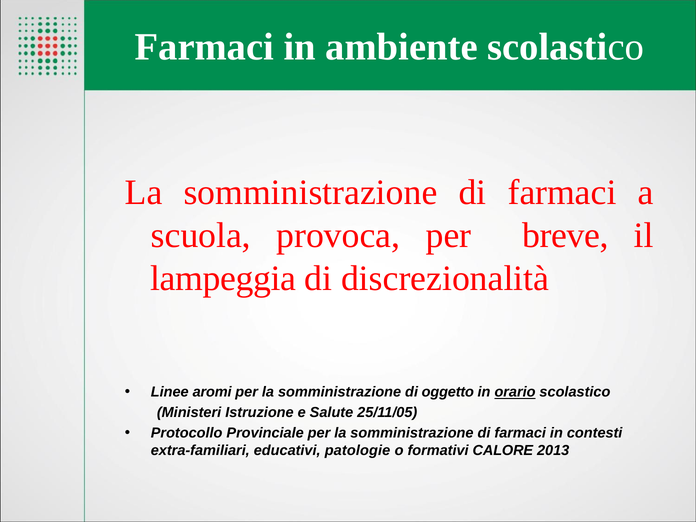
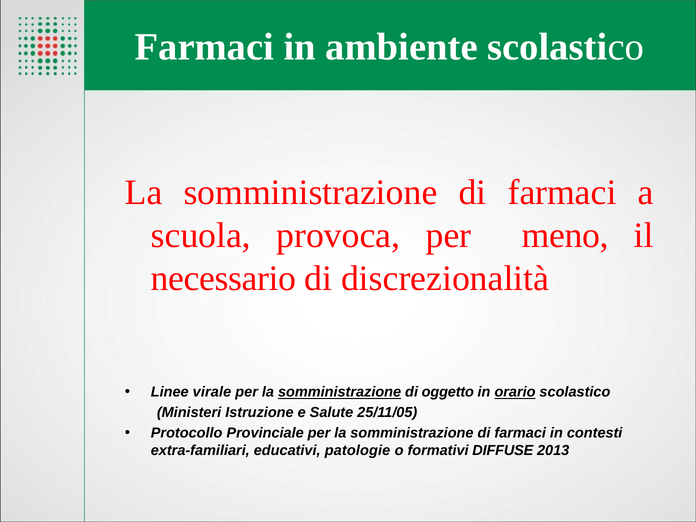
breve: breve -> meno (565, 235)
lampeggia: lampeggia -> necessario (223, 278)
aromi: aromi -> virale (212, 392)
somministrazione underline: none -> present (340, 392)
CALORE: CALORE -> DIFFUSE (503, 451)
